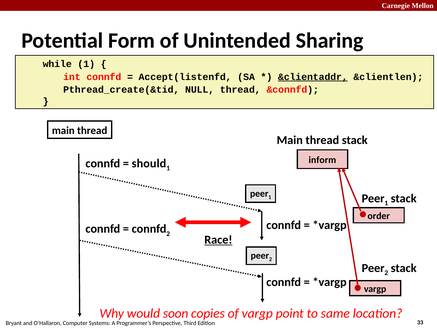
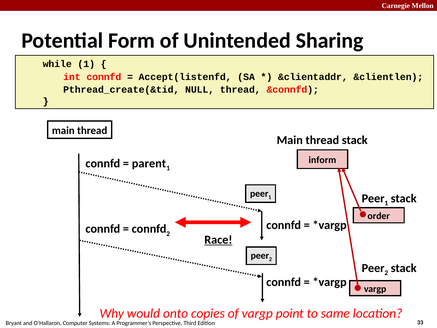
&clientaddr underline: present -> none (313, 77)
should: should -> parent (149, 163)
soon: soon -> onto (176, 313)
